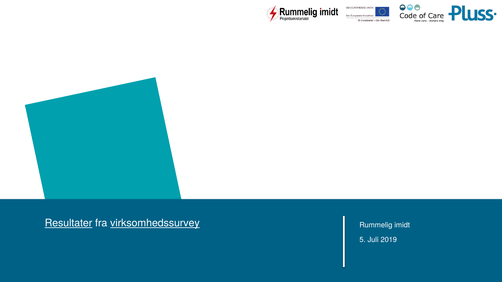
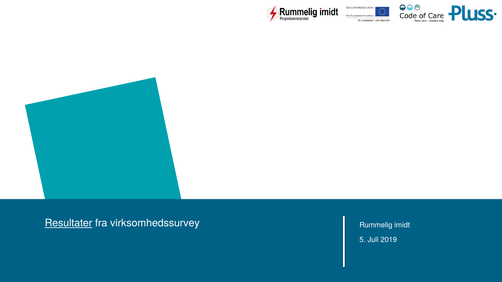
virksomhedssurvey underline: present -> none (155, 223)
